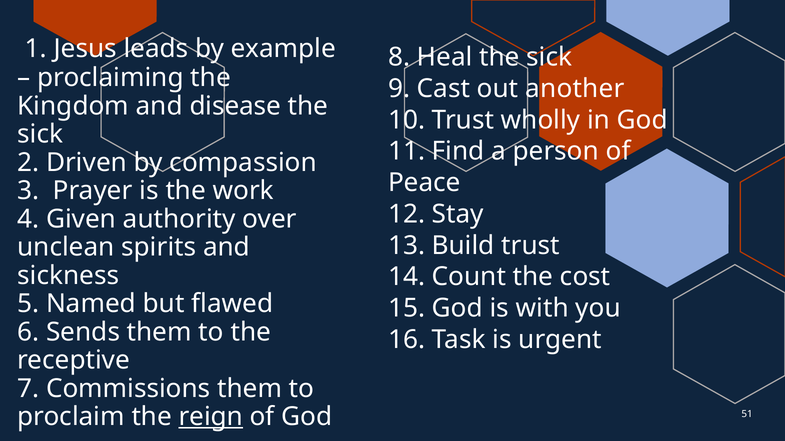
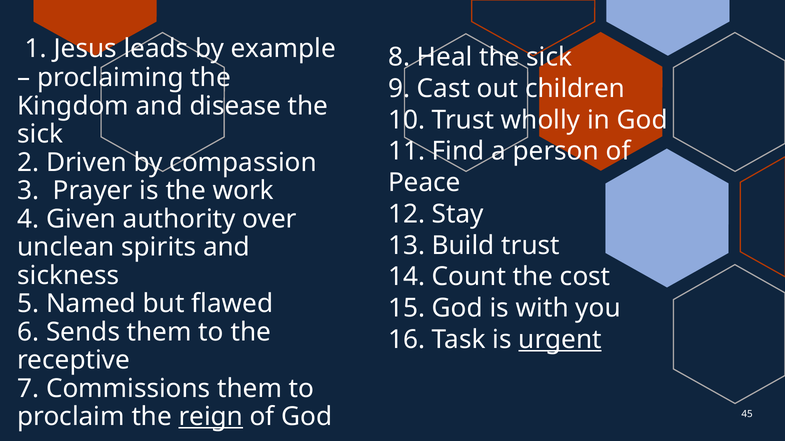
another: another -> children (575, 89)
urgent underline: none -> present (560, 340)
51: 51 -> 45 (747, 415)
